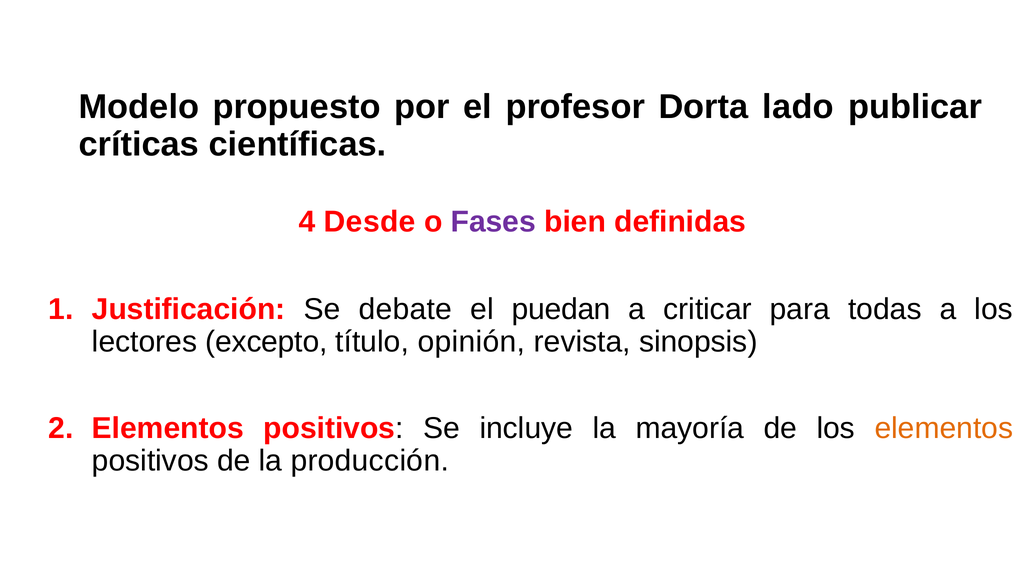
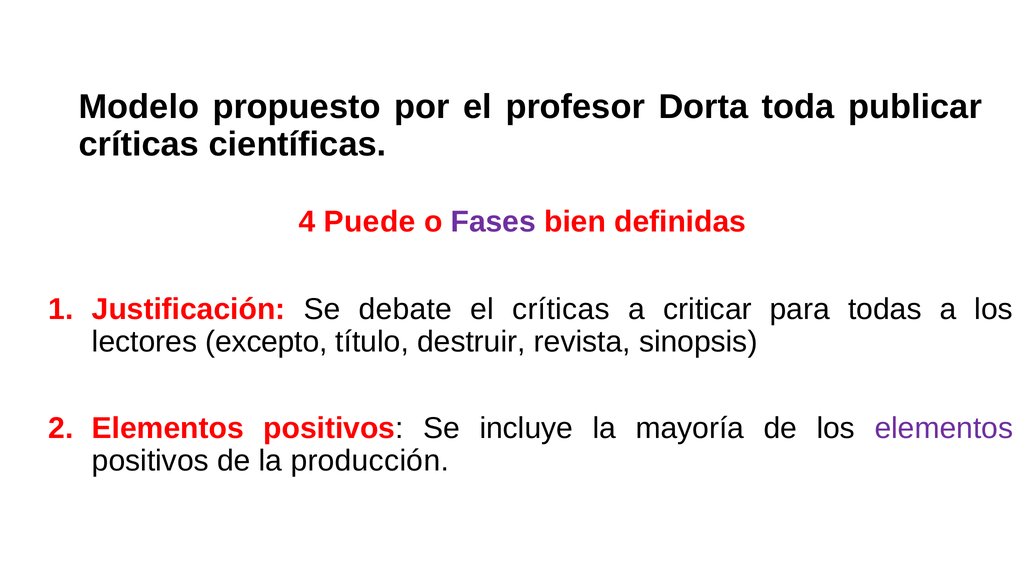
lado: lado -> toda (798, 107)
Desde: Desde -> Puede (370, 222)
el puedan: puedan -> críticas (561, 309)
opinión: opinión -> destruir (471, 341)
elementos colour: orange -> purple (944, 428)
